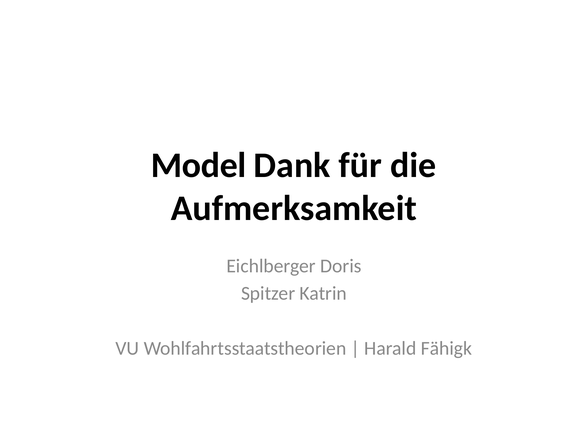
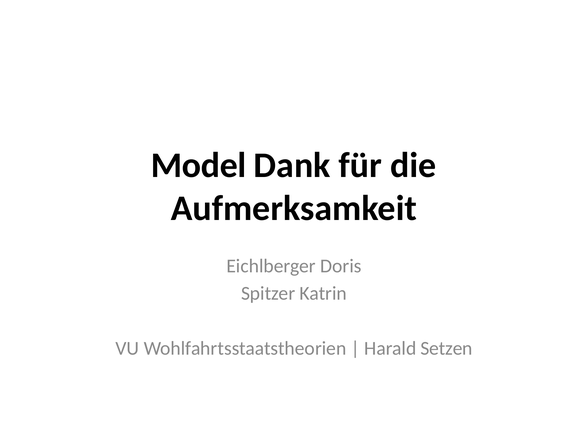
Fähigk: Fähigk -> Setzen (447, 348)
